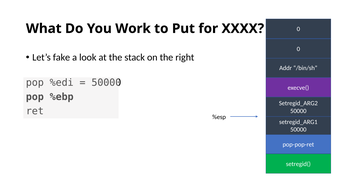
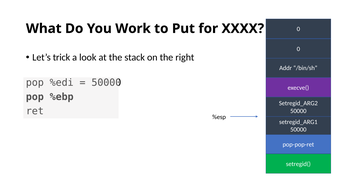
fake: fake -> trick (62, 57)
